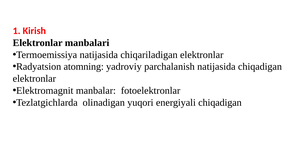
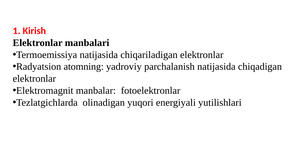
energiyali chiqadigan: chiqadigan -> yutilishlari (220, 103)
